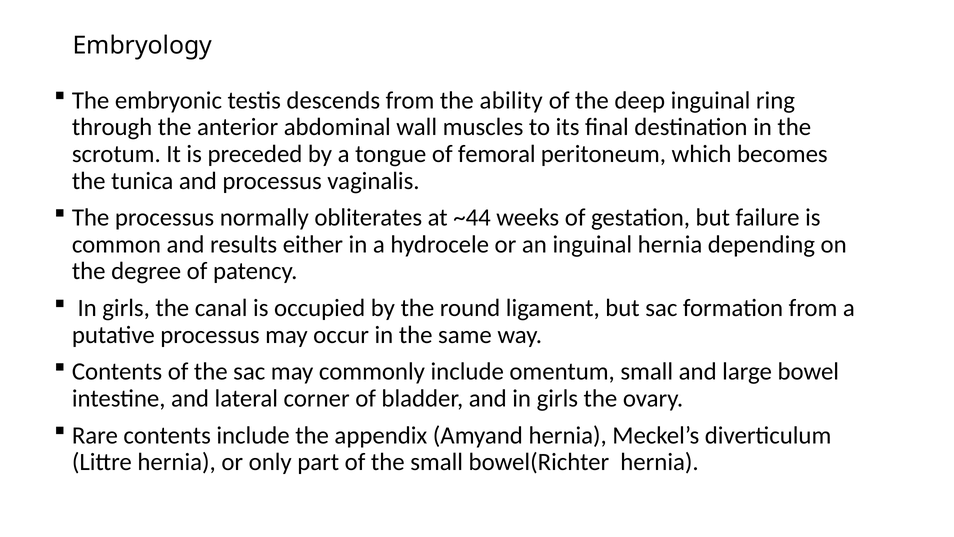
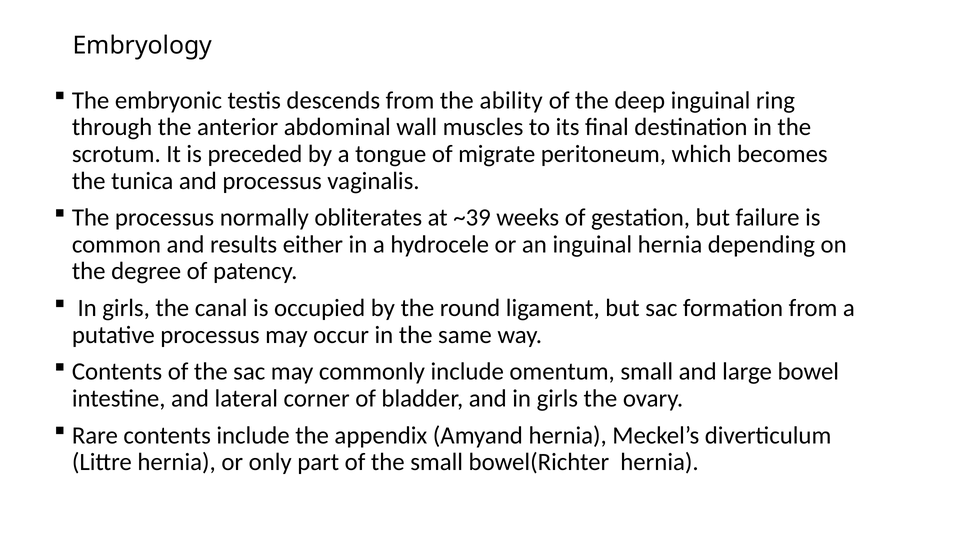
femoral: femoral -> migrate (497, 154)
~44: ~44 -> ~39 (472, 217)
